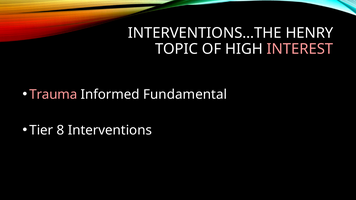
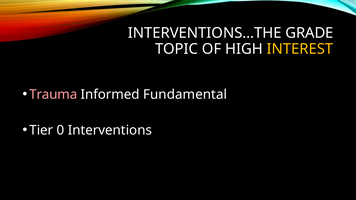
HENRY: HENRY -> GRADE (309, 33)
INTEREST colour: pink -> yellow (300, 49)
8: 8 -> 0 (61, 130)
